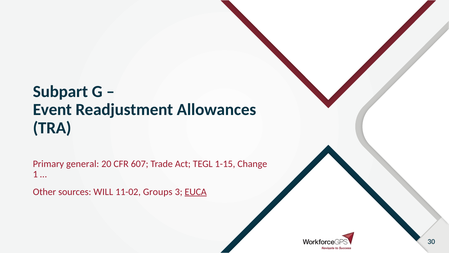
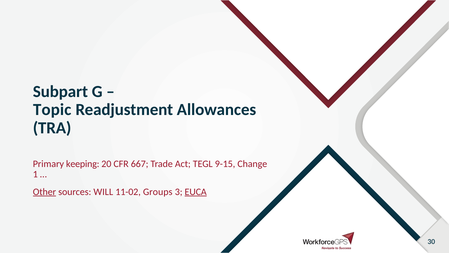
Event: Event -> Topic (52, 110)
general: general -> keeping (83, 164)
607: 607 -> 667 (140, 164)
1-15: 1-15 -> 9-15 (225, 164)
Other underline: none -> present (44, 191)
